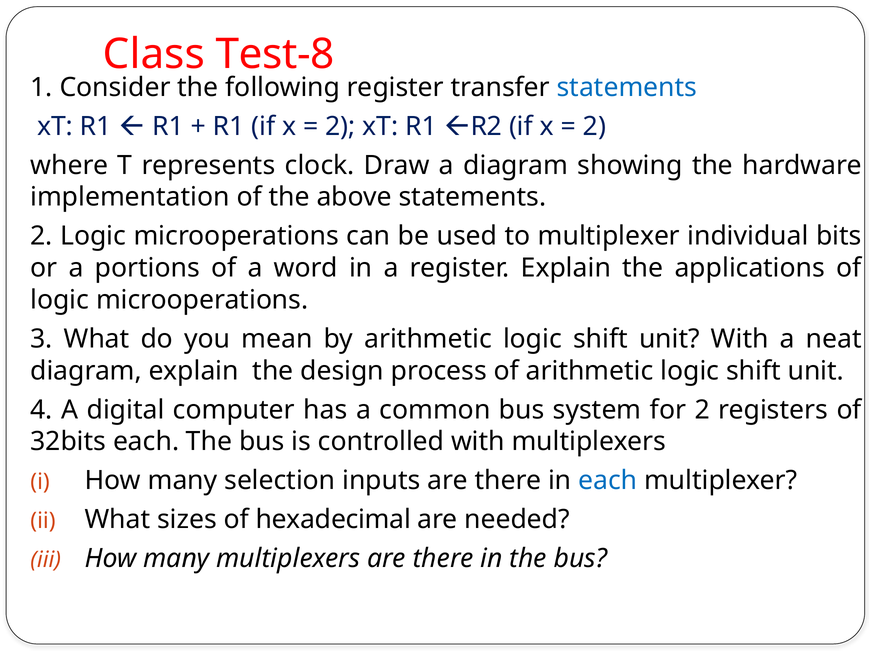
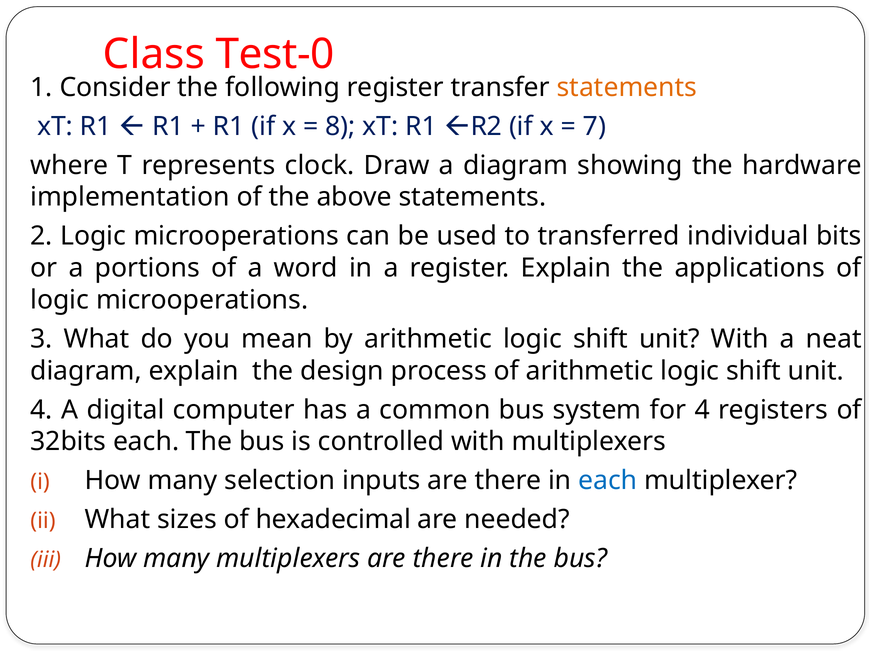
Test-8: Test-8 -> Test-0 (275, 54)
statements colour: blue -> orange (627, 87)
2: 2 -> 8 (340, 126)
2: 2 -> 7 (594, 126)
to multiplexer: multiplexer -> transferred (609, 236)
for 2: 2 -> 4 (702, 410)
